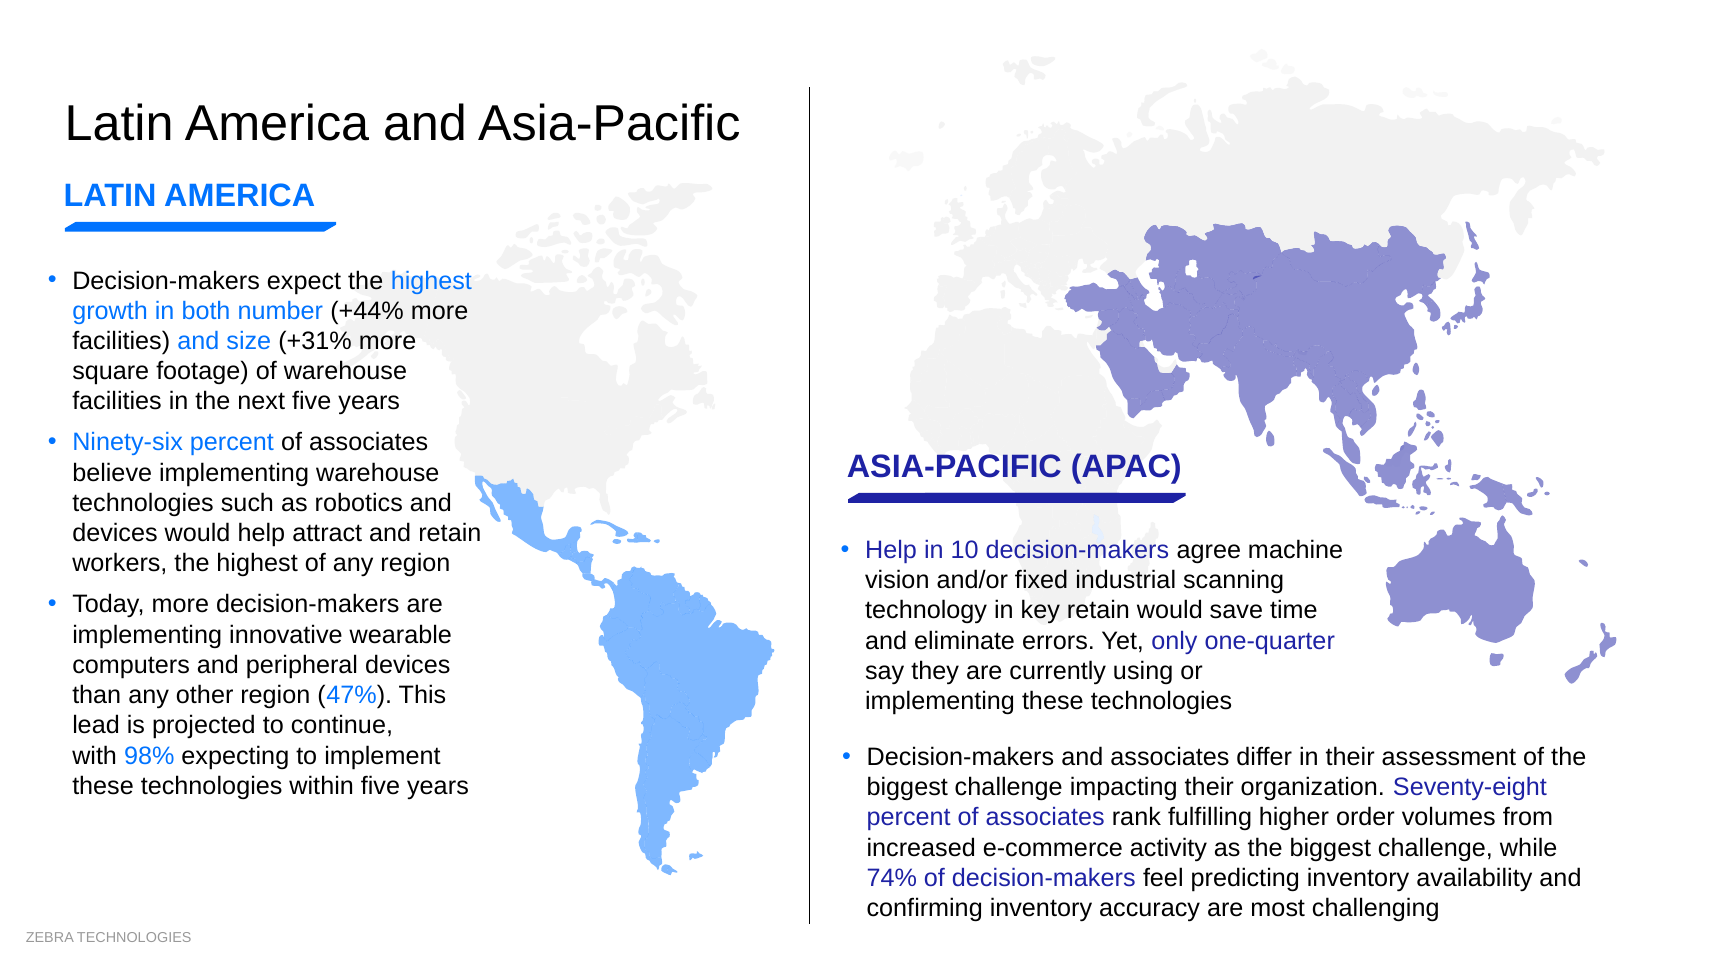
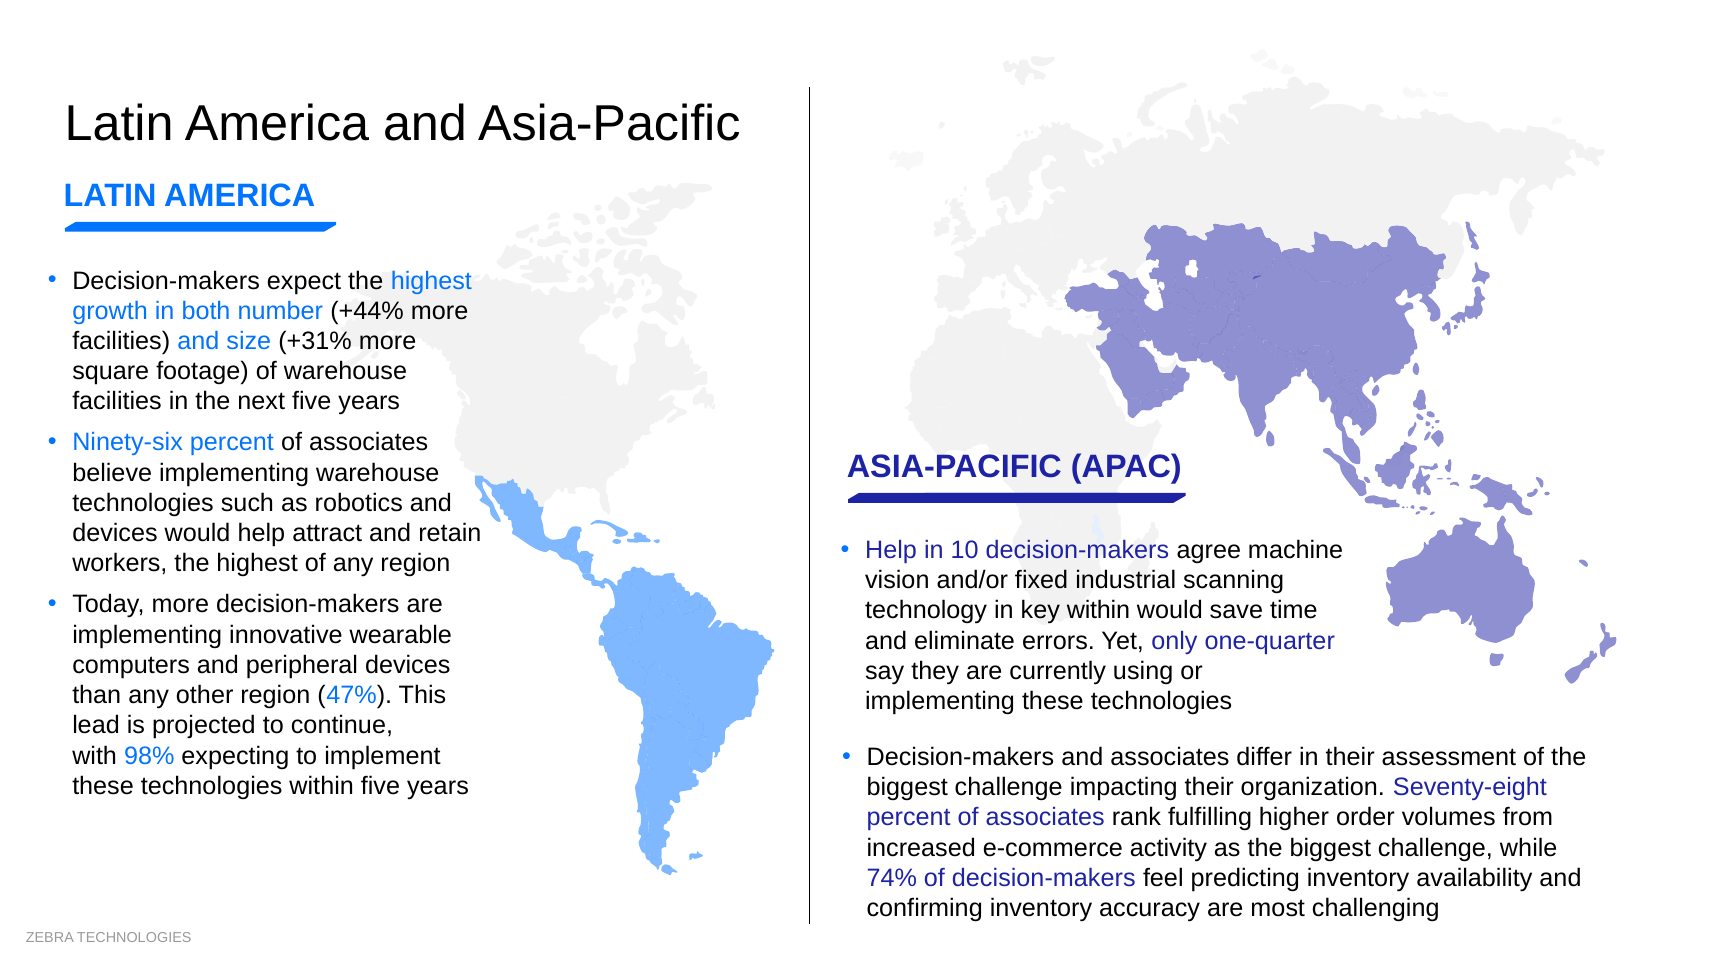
key retain: retain -> within (1098, 611)
